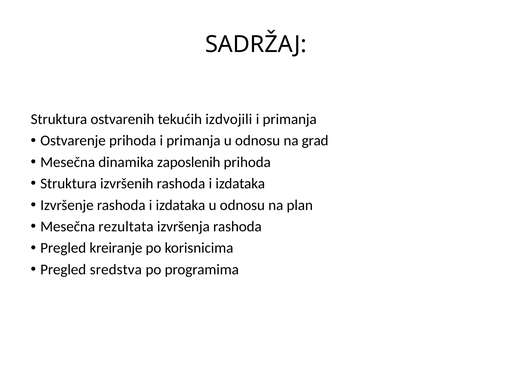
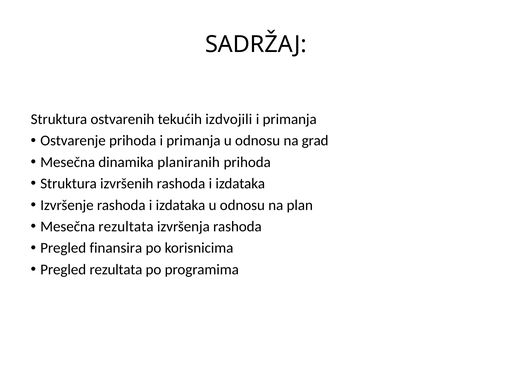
zaposlenih: zaposlenih -> planiranih (189, 162)
kreiranje: kreiranje -> finansira (116, 248)
Pregled sredstva: sredstva -> rezultata (116, 270)
